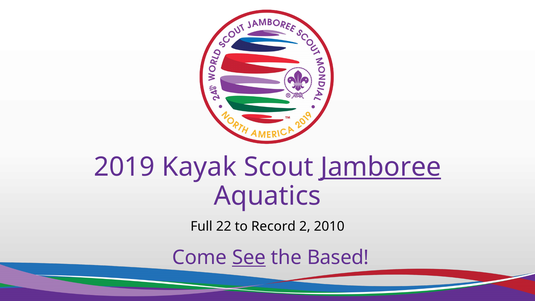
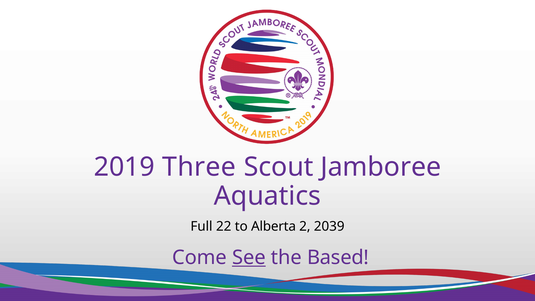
Kayak: Kayak -> Three (199, 167)
Jamboree underline: present -> none (381, 167)
Record: Record -> Alberta (274, 226)
2010: 2010 -> 2039 (329, 226)
